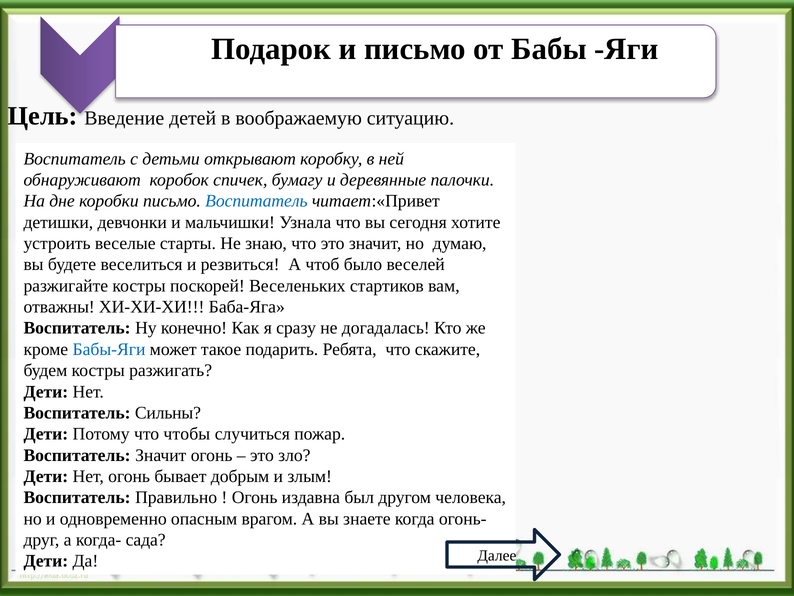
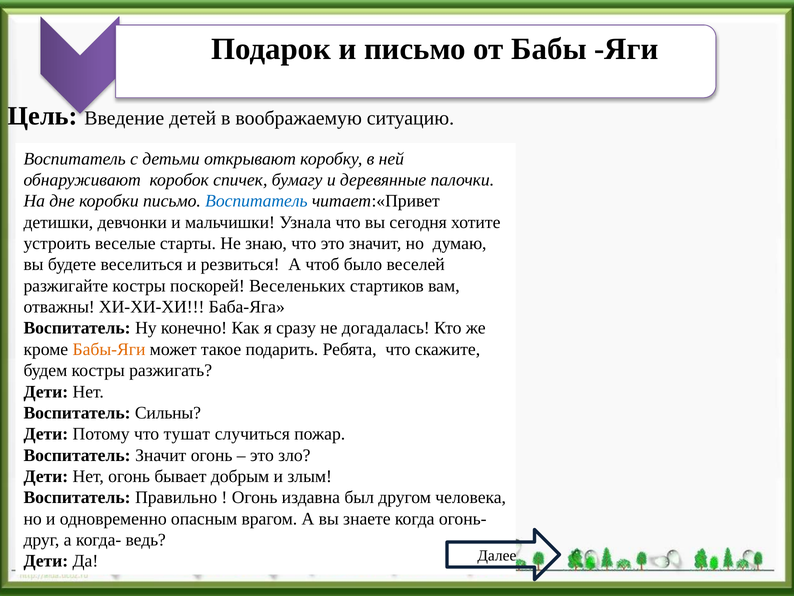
Бабы-Яги colour: blue -> orange (109, 349)
чтобы: чтобы -> тушат (187, 434)
сада: сада -> ведь (146, 540)
